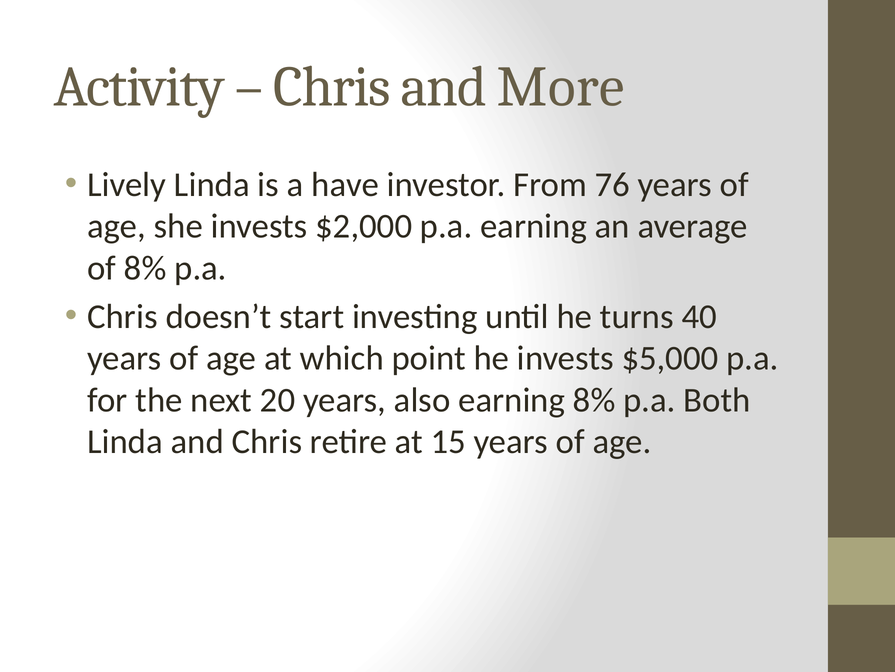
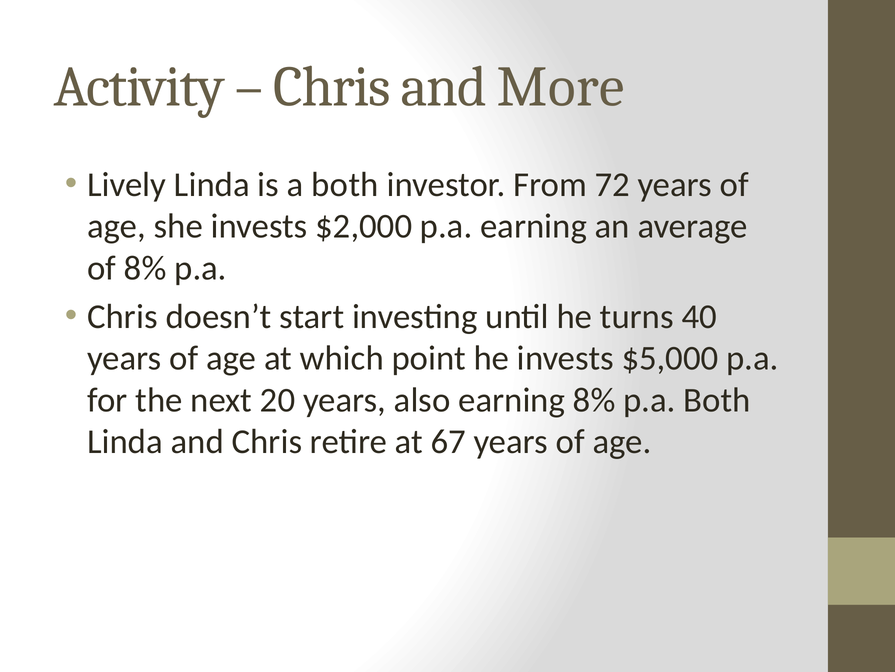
a have: have -> both (345, 184)
76: 76 -> 72 (612, 184)
15: 15 -> 67 (448, 441)
